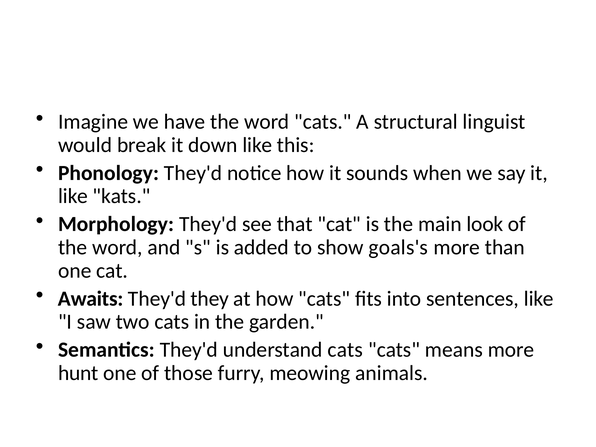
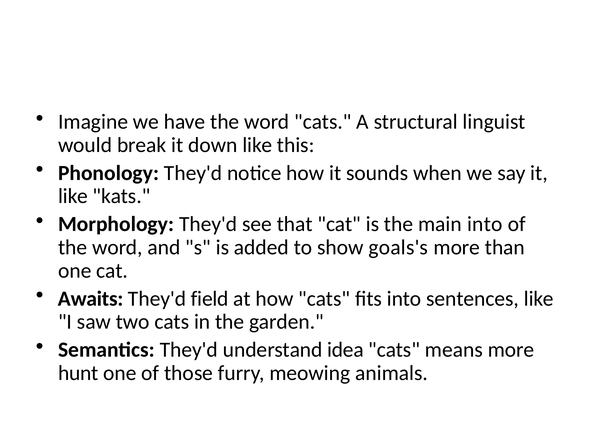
main look: look -> into (485, 224)
they: they -> field (210, 299)
understand cats: cats -> idea (345, 350)
